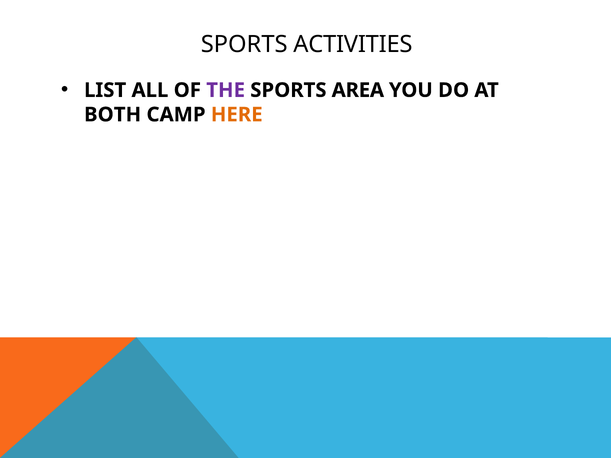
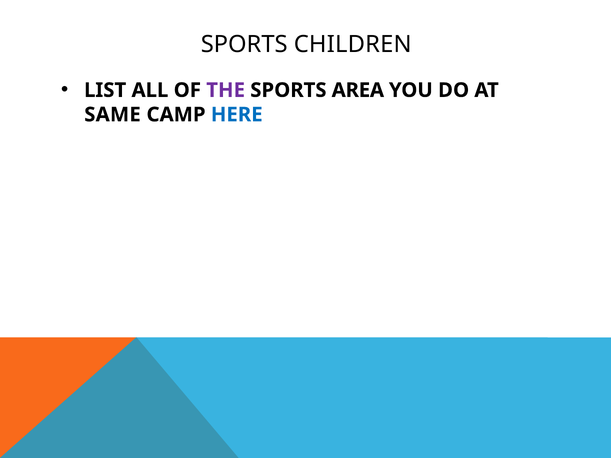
ACTIVITIES: ACTIVITIES -> CHILDREN (353, 44)
BOTH: BOTH -> SAME (113, 115)
HERE colour: orange -> blue (237, 115)
